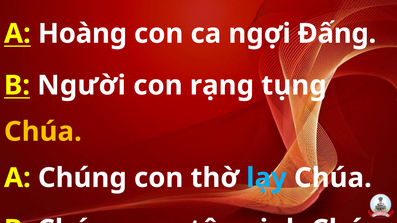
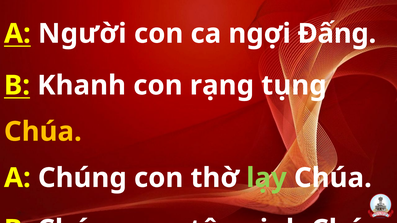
Hoàng: Hoàng -> Người (82, 34)
Người: Người -> Khanh (82, 86)
lạy colour: light blue -> light green (267, 178)
